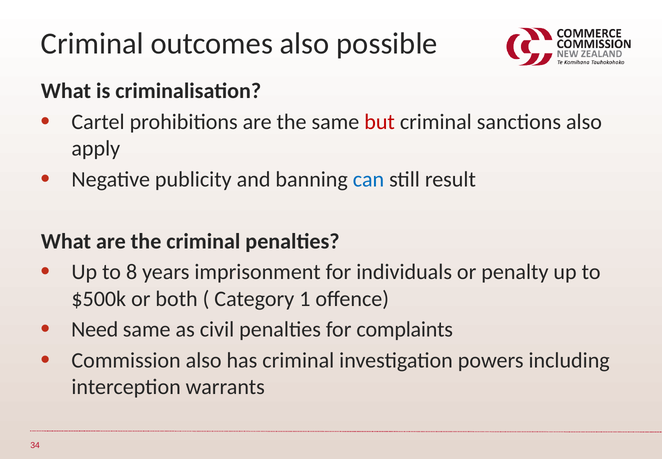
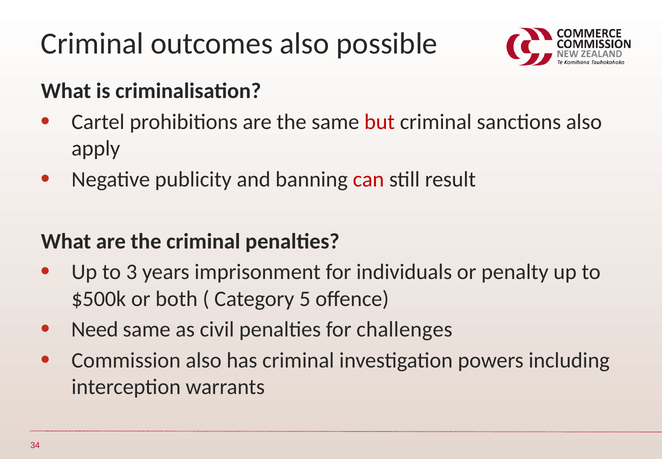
can colour: blue -> red (369, 179)
8: 8 -> 3 (132, 272)
1: 1 -> 5 (305, 298)
complaints: complaints -> challenges (404, 329)
